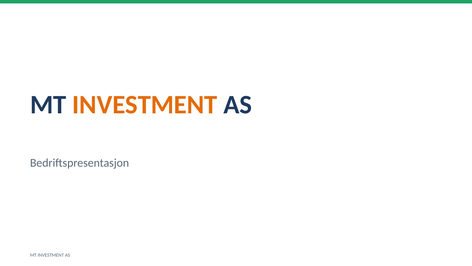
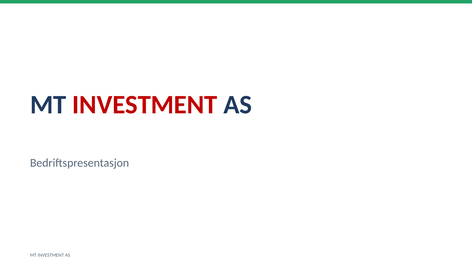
INVESTMENT colour: orange -> red (145, 105)
